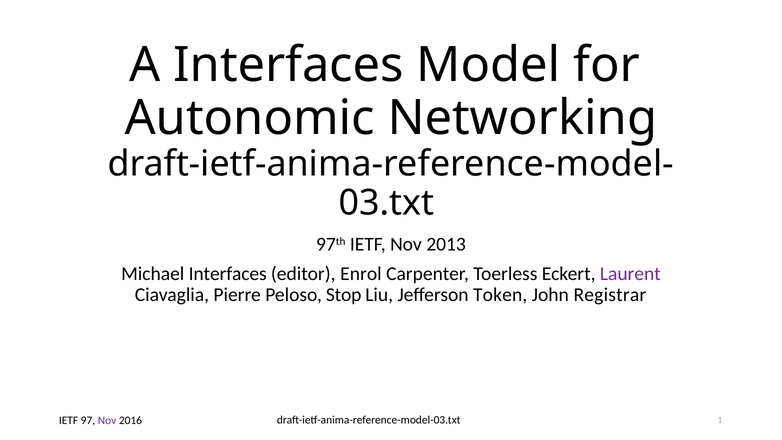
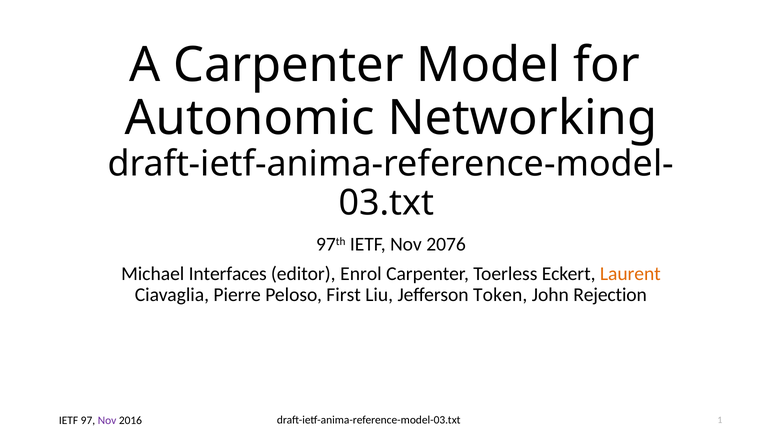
A Interfaces: Interfaces -> Carpenter (289, 65)
2013: 2013 -> 2076 (446, 244)
Laurent colour: purple -> orange (630, 274)
Stop: Stop -> First (344, 295)
Registrar: Registrar -> Rejection (610, 295)
